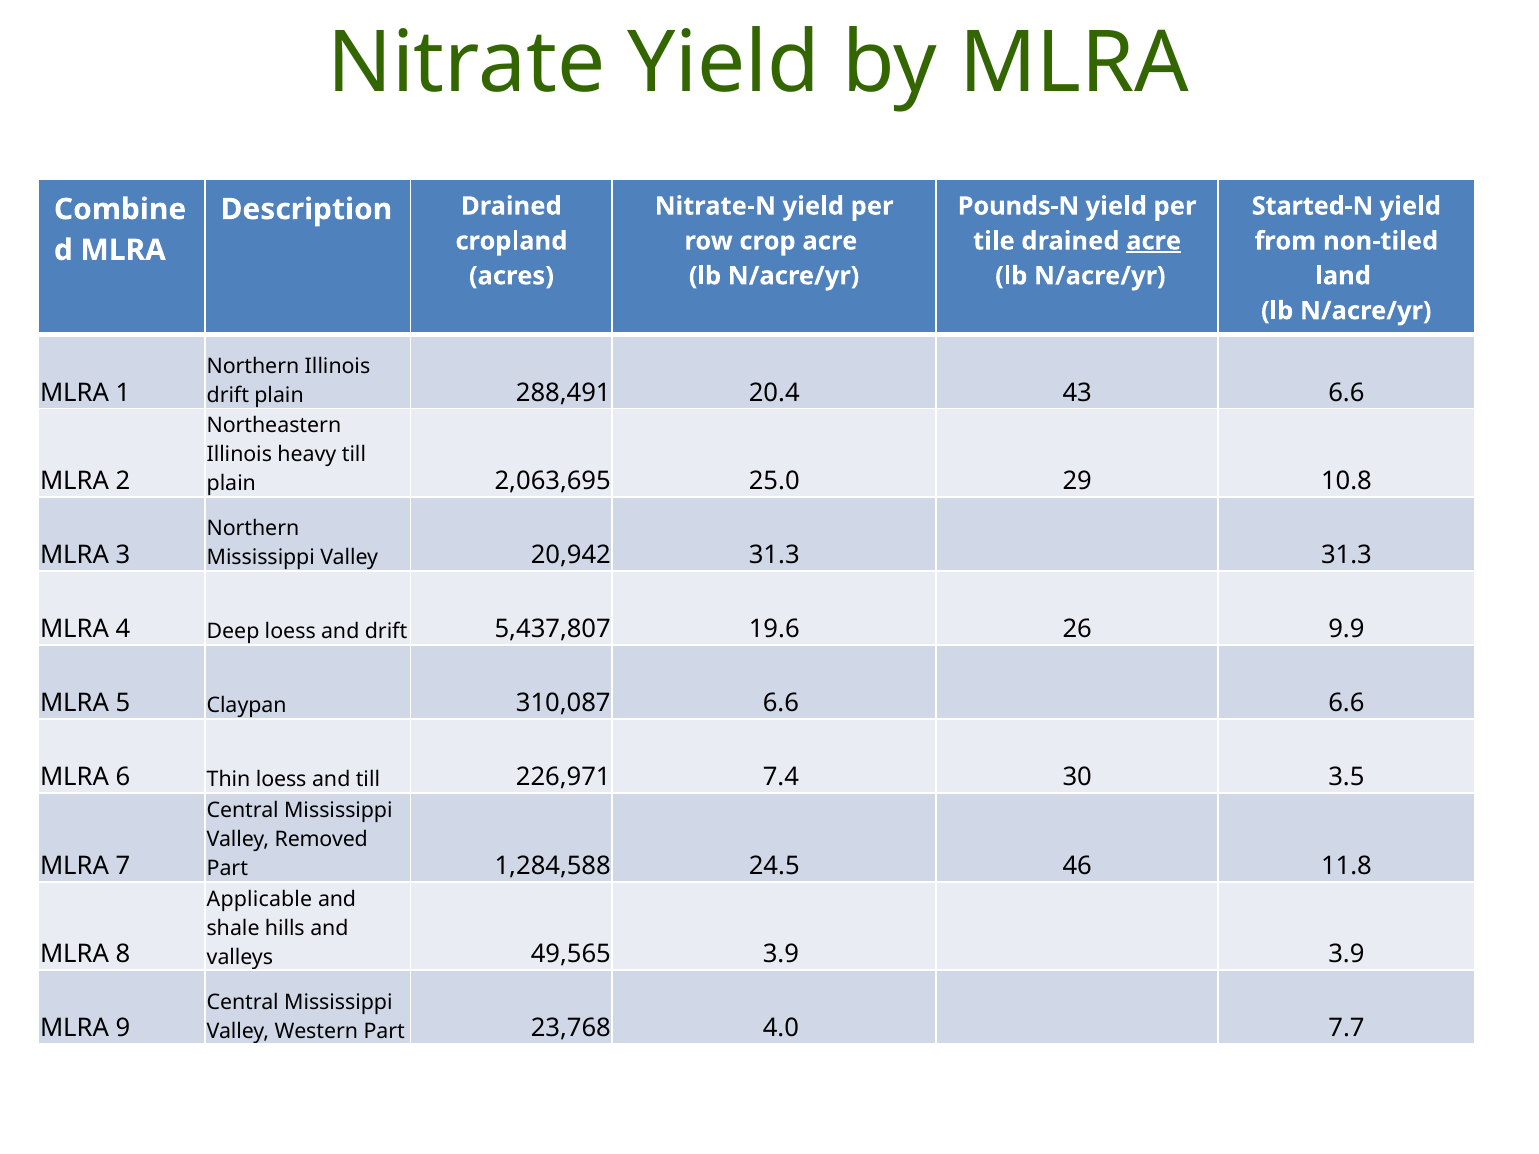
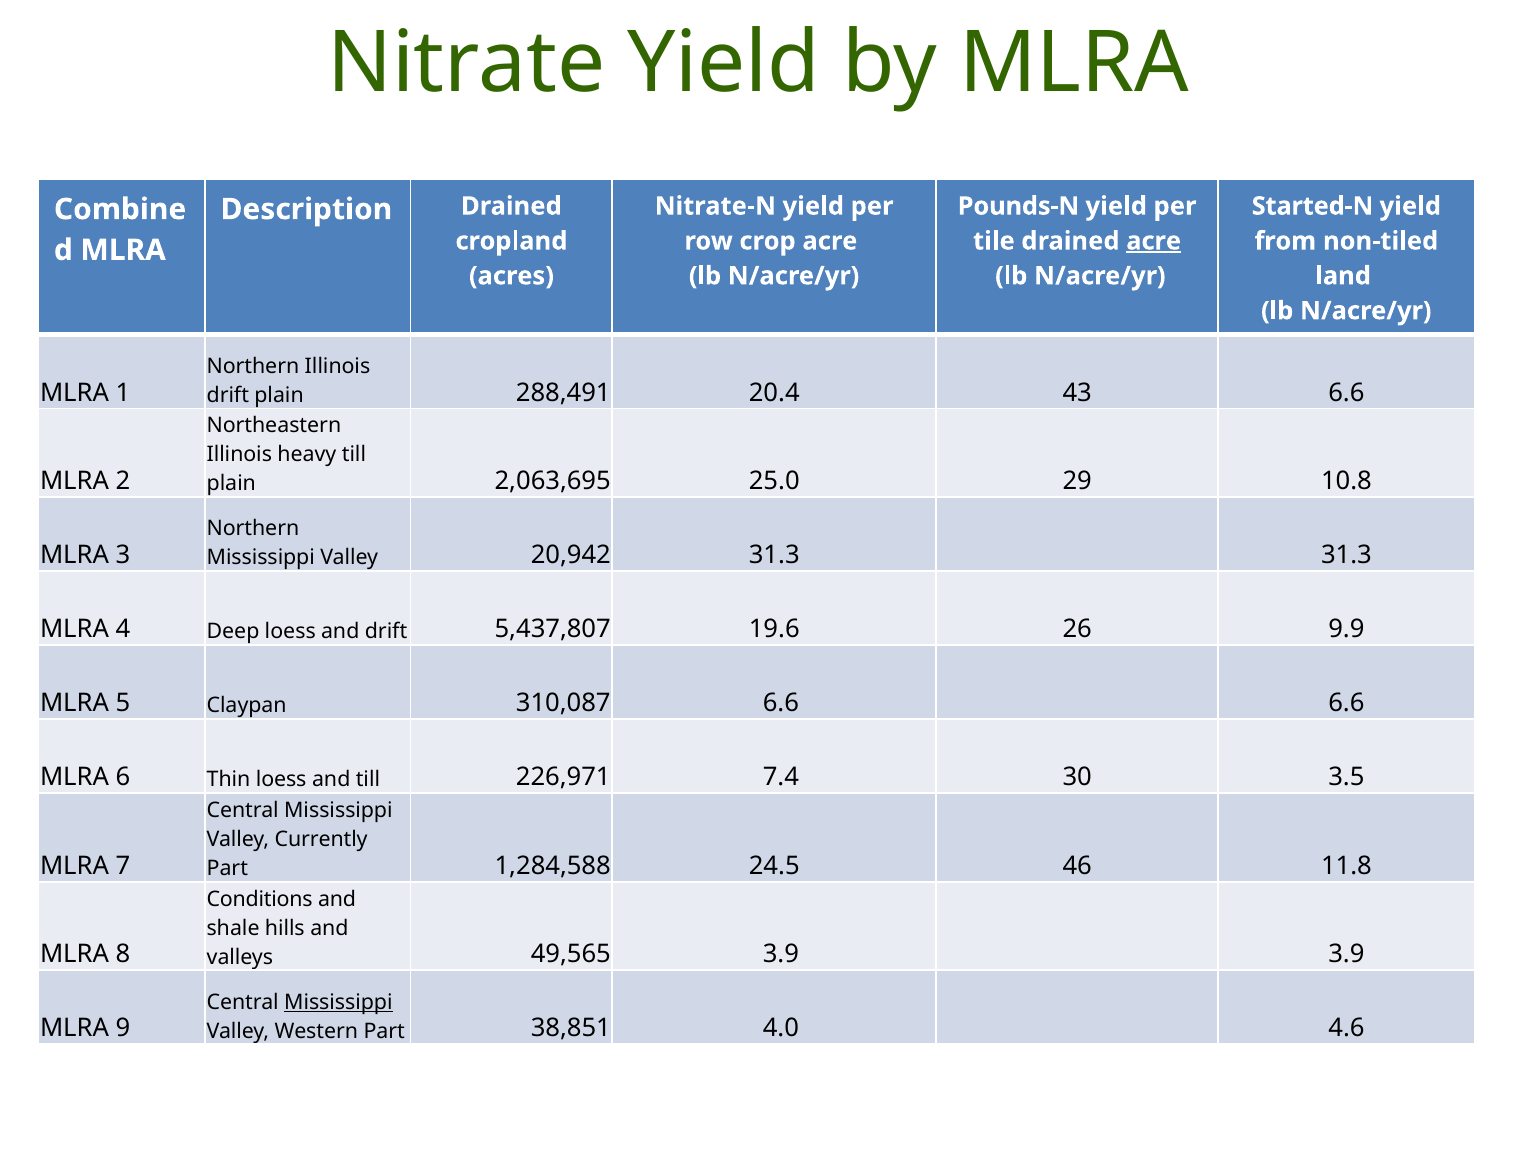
Removed: Removed -> Currently (321, 840)
Applicable: Applicable -> Conditions (260, 899)
Mississippi underline: none -> present (338, 1002)
23,768: 23,768 -> 38,851 (571, 1029)
7.7: 7.7 -> 4.6 (1346, 1029)
